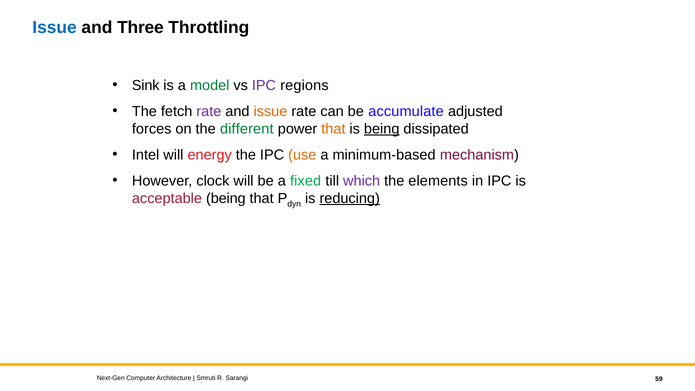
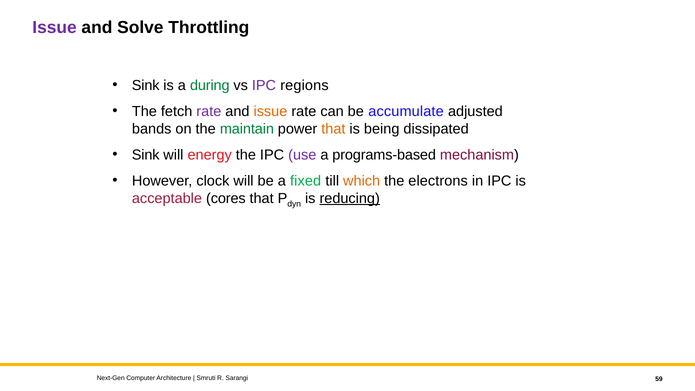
Issue colour: blue -> purple (55, 28)
Three: Three -> Solve (140, 28)
model: model -> during (210, 85)
forces: forces -> bands (152, 129)
different: different -> maintain (247, 129)
being underline: present -> none (382, 129)
Intel: Intel -> Sink (146, 155)
use colour: orange -> purple (302, 155)
minimum-based: minimum-based -> programs-based (384, 155)
which colour: purple -> orange (362, 181)
elements: elements -> electrons (438, 181)
acceptable being: being -> cores (226, 198)
